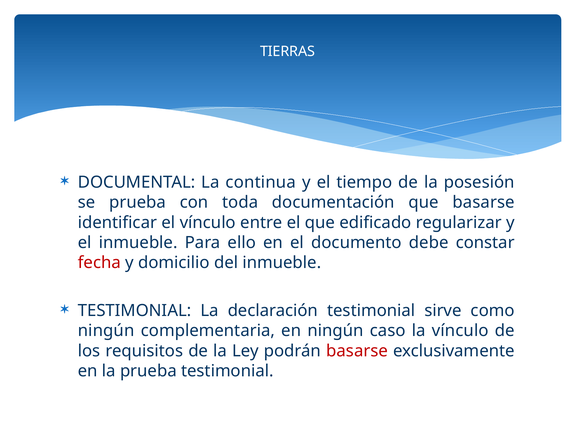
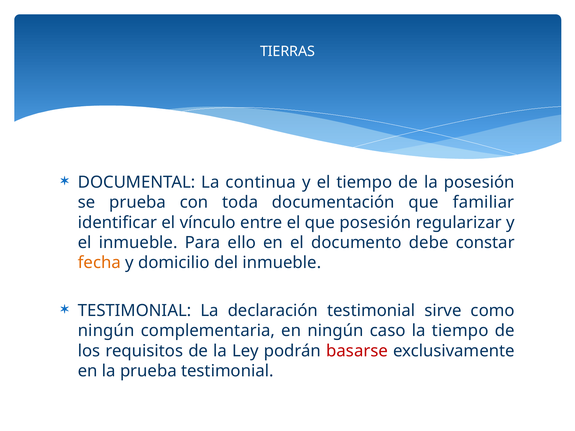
que basarse: basarse -> familiar (484, 202)
que edificado: edificado -> posesión (375, 223)
fecha colour: red -> orange (99, 263)
la vínculo: vínculo -> tiempo (460, 331)
